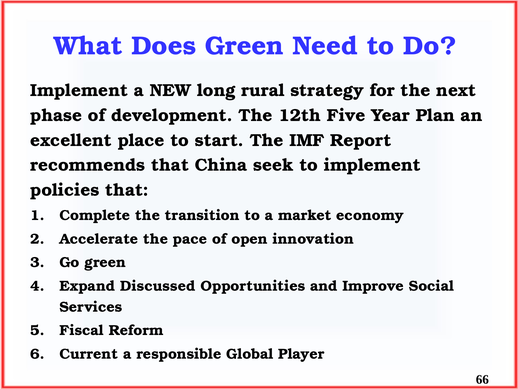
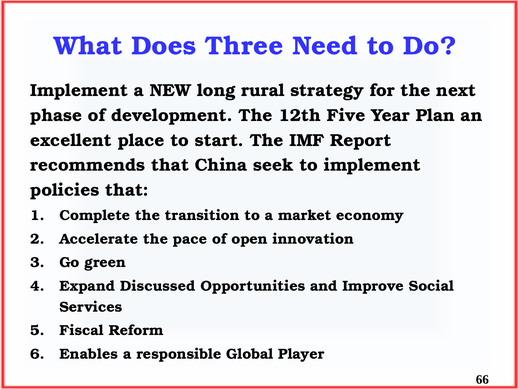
Does Green: Green -> Three (244, 46)
Current: Current -> Enables (89, 354)
